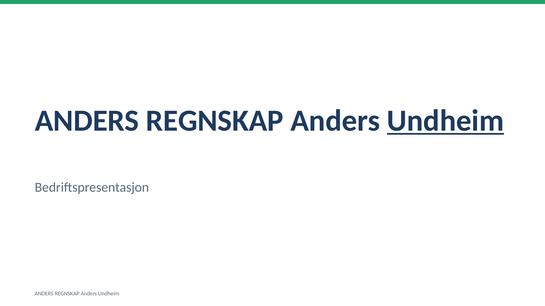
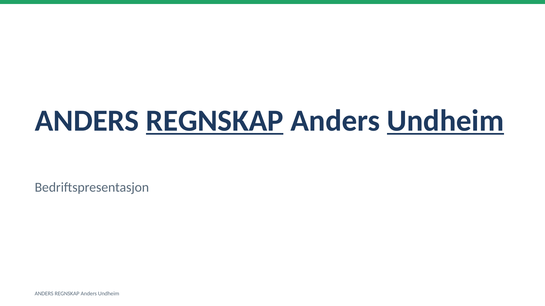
REGNSKAP underline: none -> present (215, 121)
